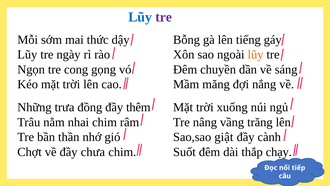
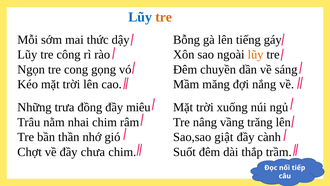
tre colour: purple -> orange (164, 17)
ngày: ngày -> công (69, 54)
thêm: thêm -> miêu (138, 107)
chạy: chạy -> trầm (279, 152)
